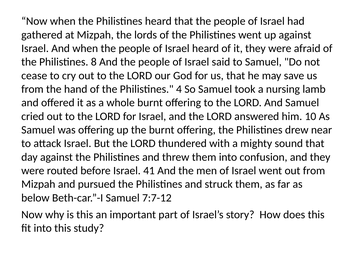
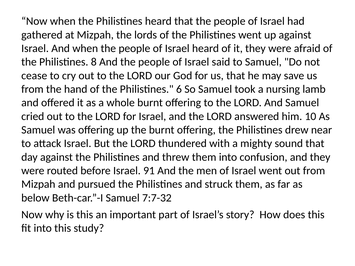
4: 4 -> 6 (179, 89)
41: 41 -> 91 (149, 171)
7:7-12: 7:7-12 -> 7:7-32 (157, 198)
